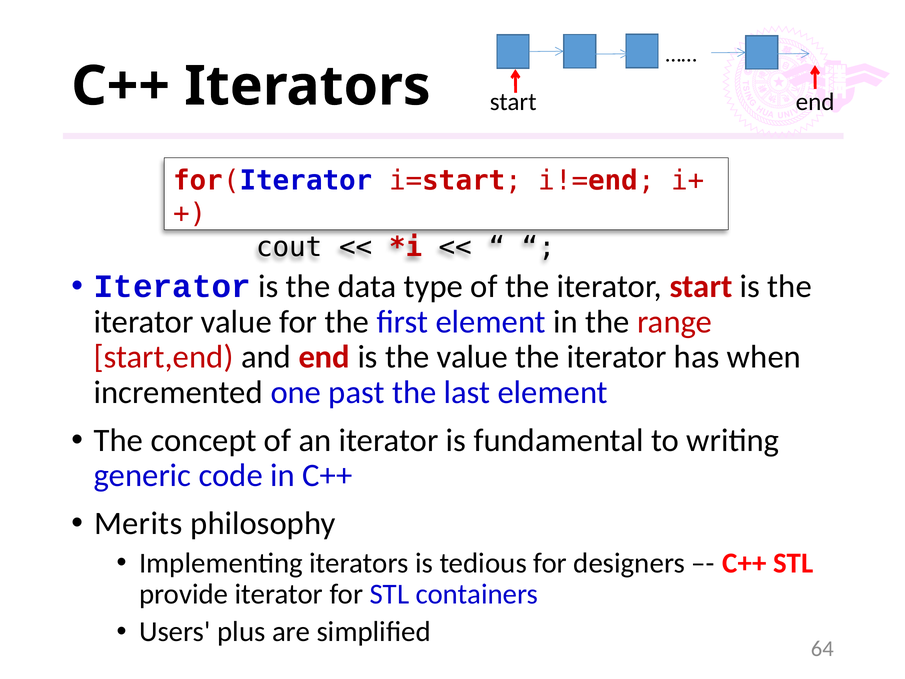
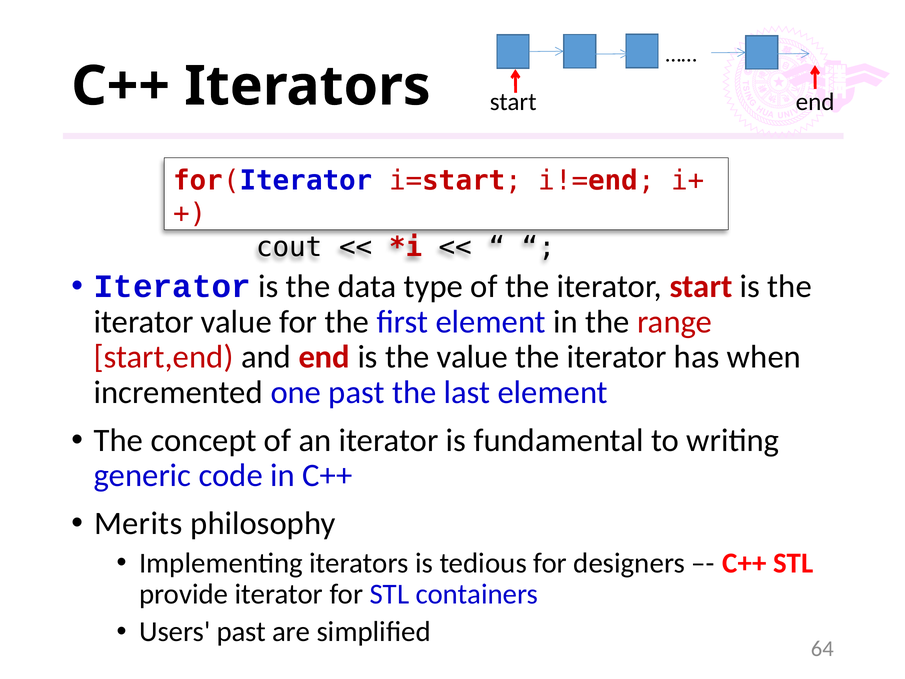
Users plus: plus -> past (242, 632)
